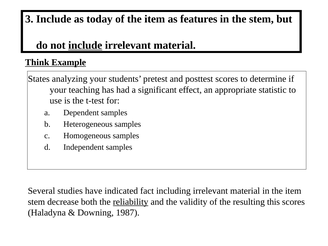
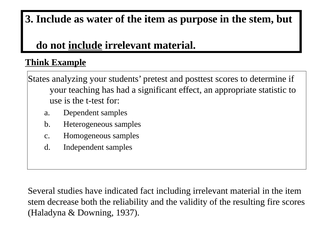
today: today -> water (100, 19)
features: features -> purpose (199, 19)
reliability underline: present -> none (131, 202)
this: this -> fire (273, 202)
1987: 1987 -> 1937 (128, 213)
